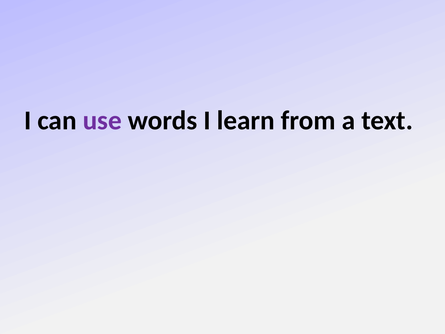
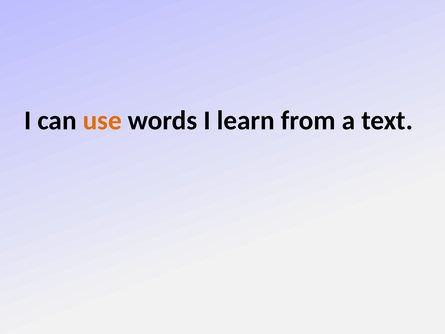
use colour: purple -> orange (102, 121)
